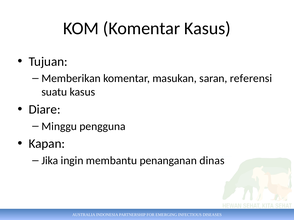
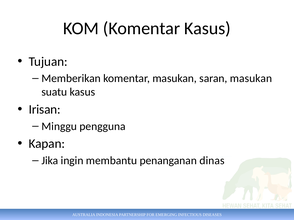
saran referensi: referensi -> masukan (251, 79)
Diare: Diare -> Irisan (45, 110)
